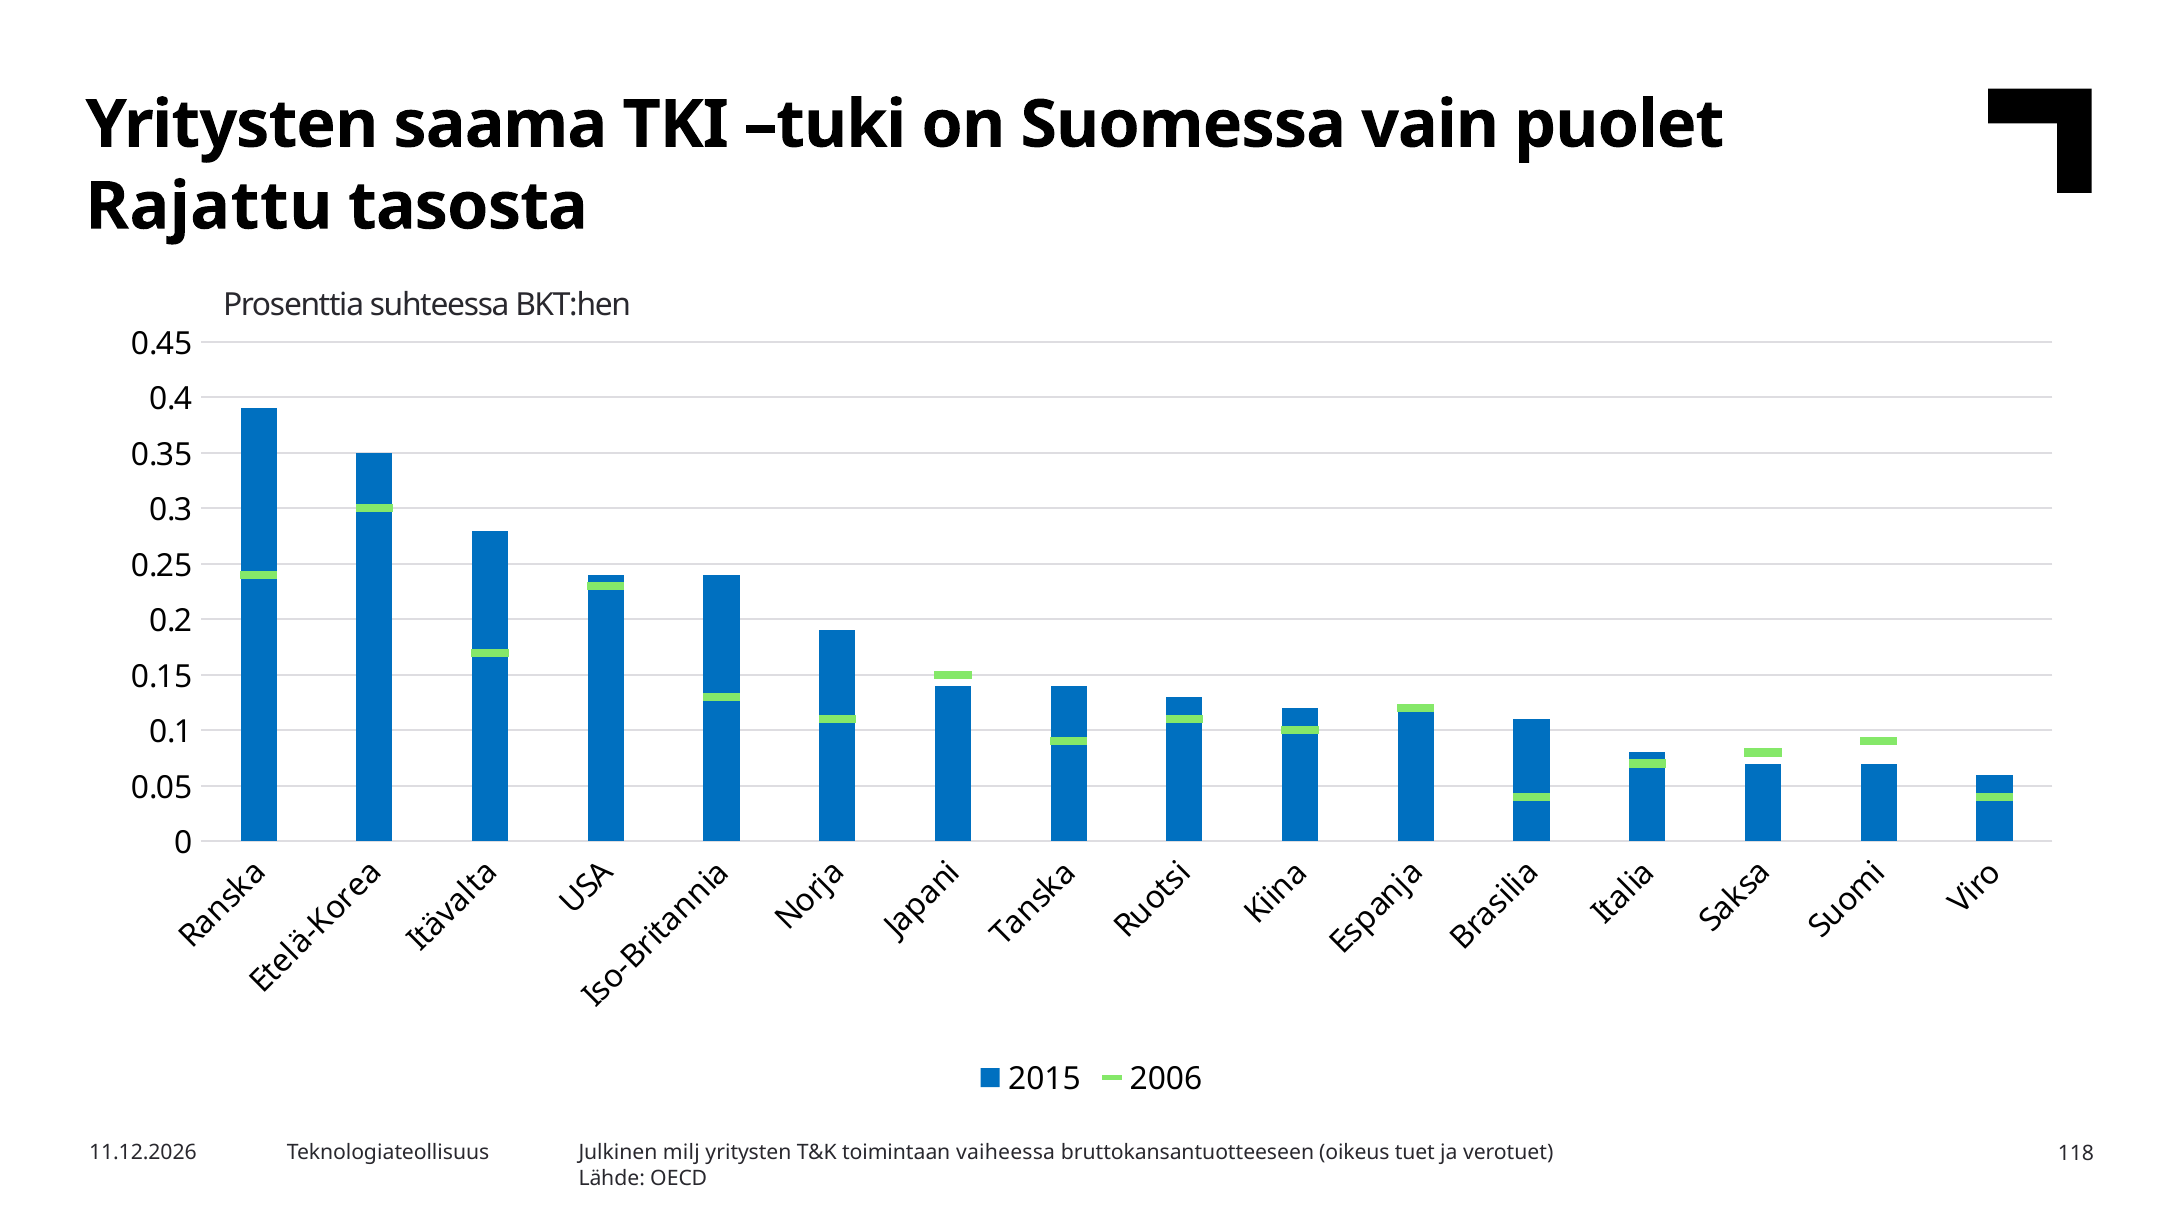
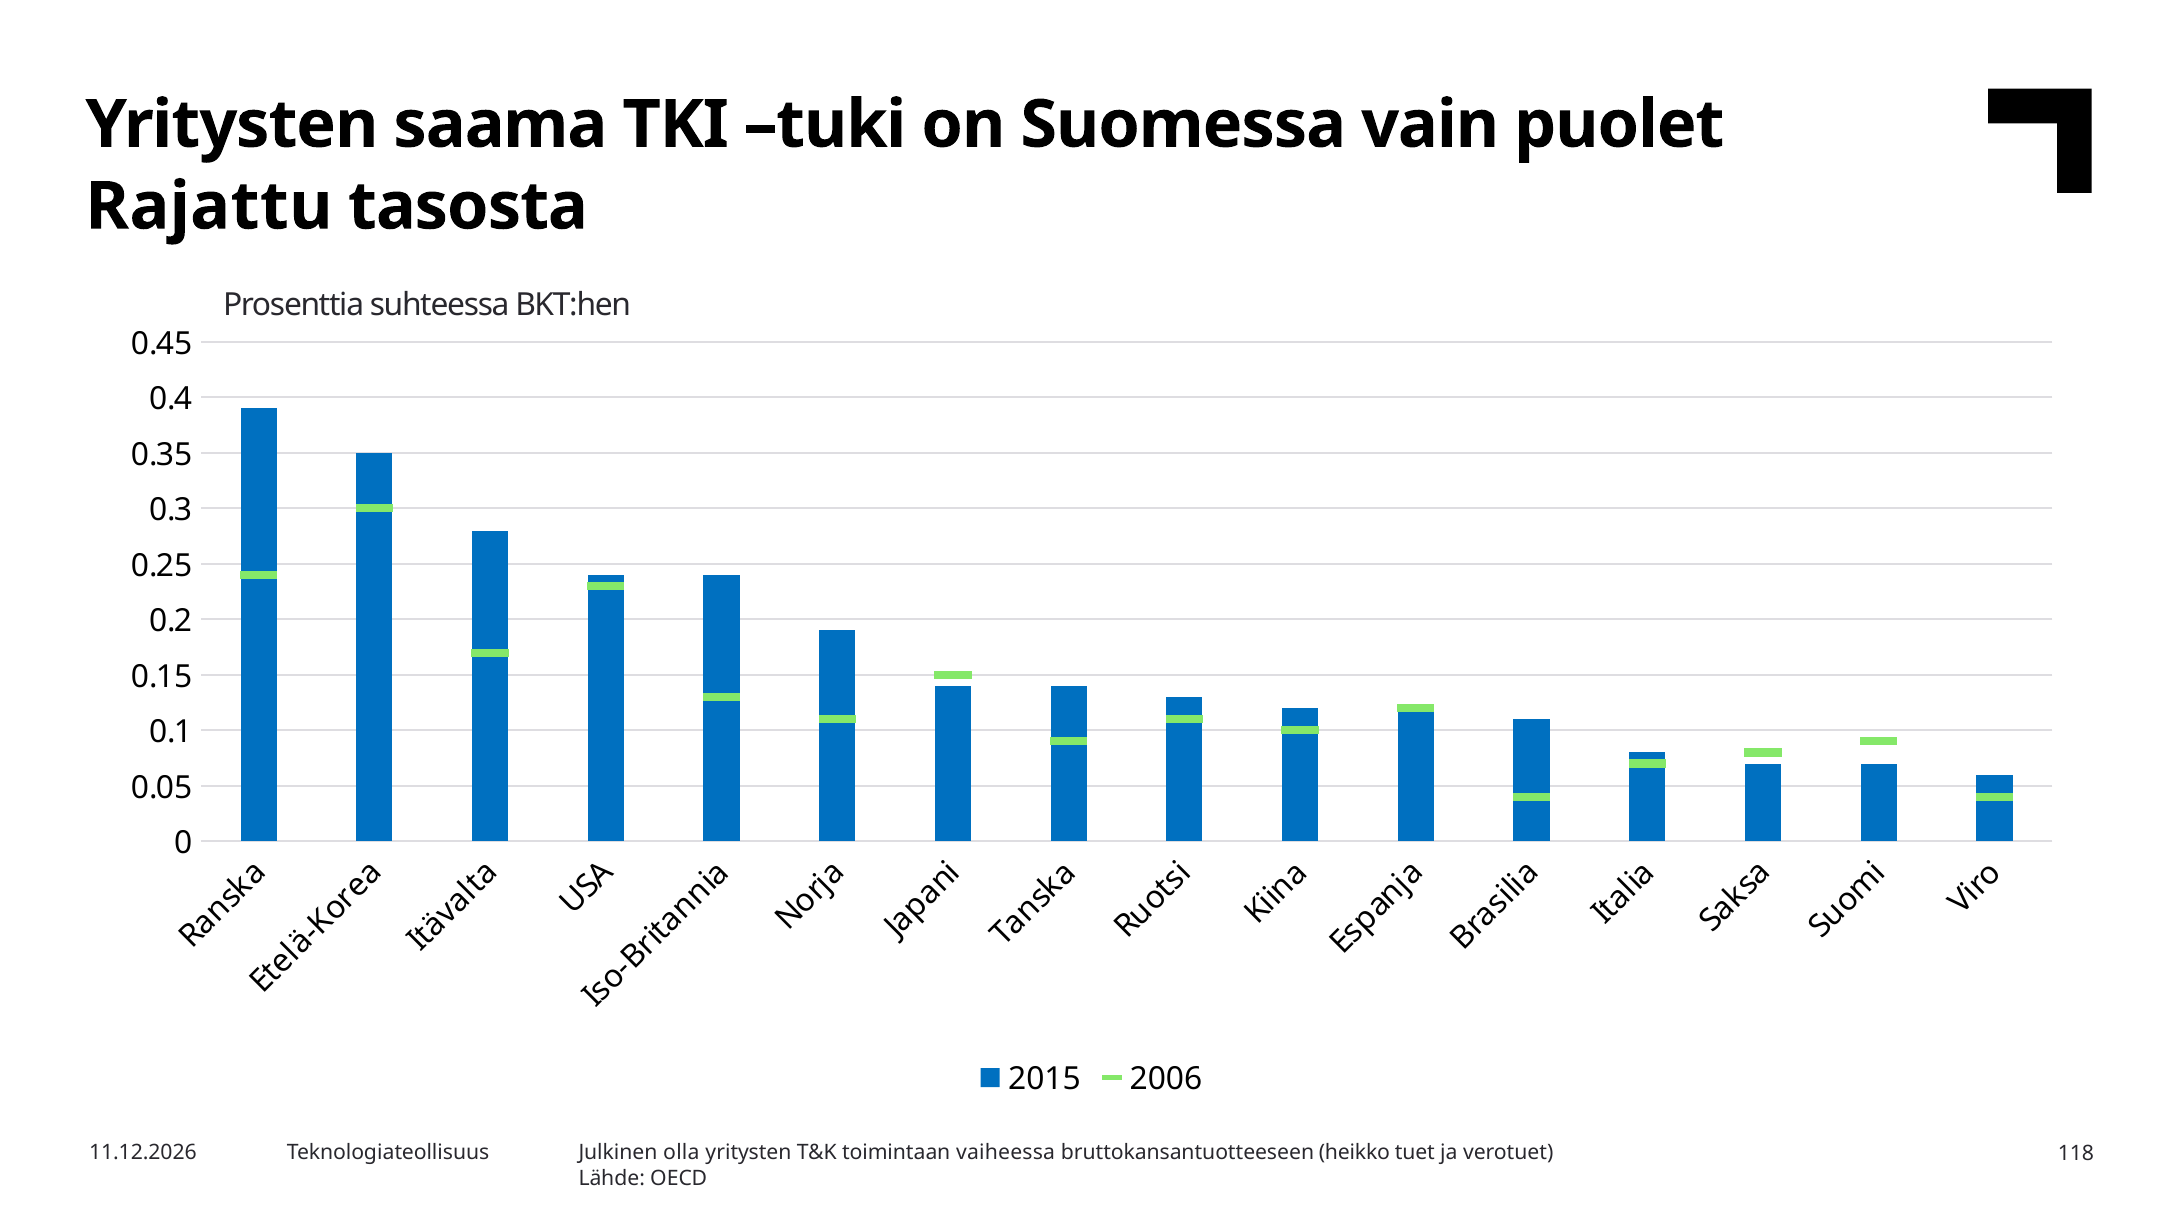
milj: milj -> olla (681, 1153)
oikeus: oikeus -> heikko (1354, 1153)
